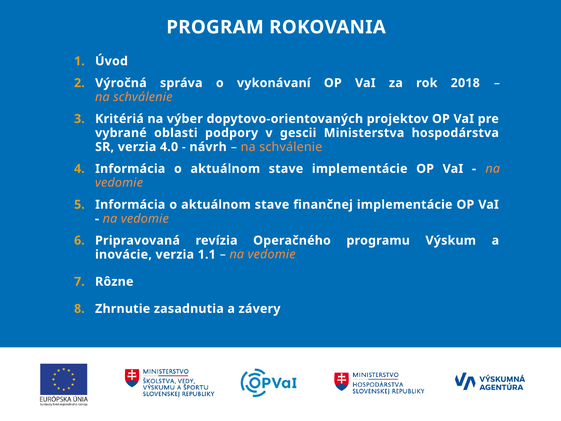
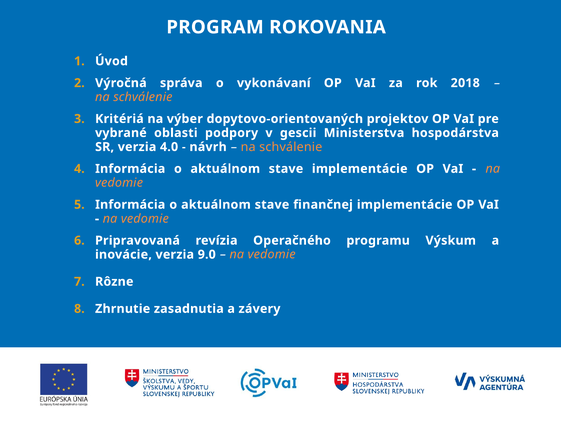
1.1: 1.1 -> 9.0 (207, 254)
